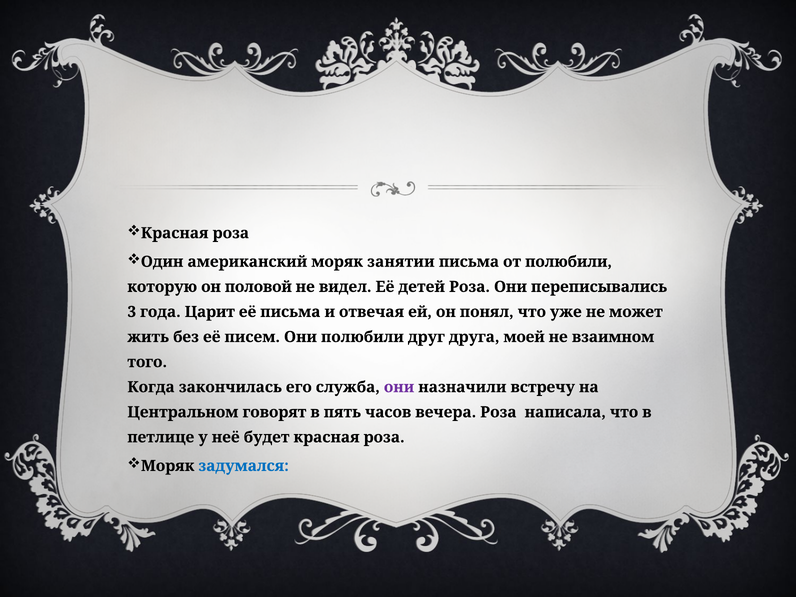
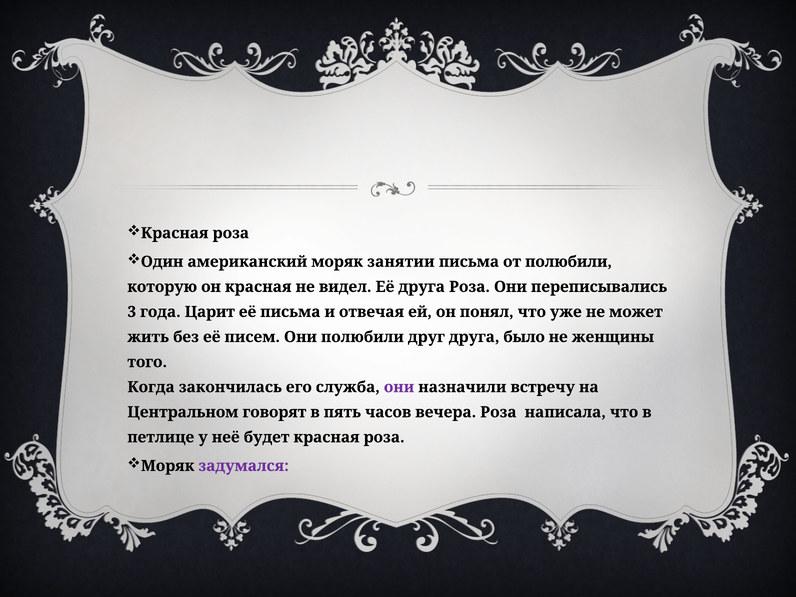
он половой: половой -> красная (258, 287)
Её детей: детей -> друга (422, 287)
моей: моей -> было (524, 337)
взаимном: взаимном -> женщины (613, 337)
задумался colour: blue -> purple (244, 466)
